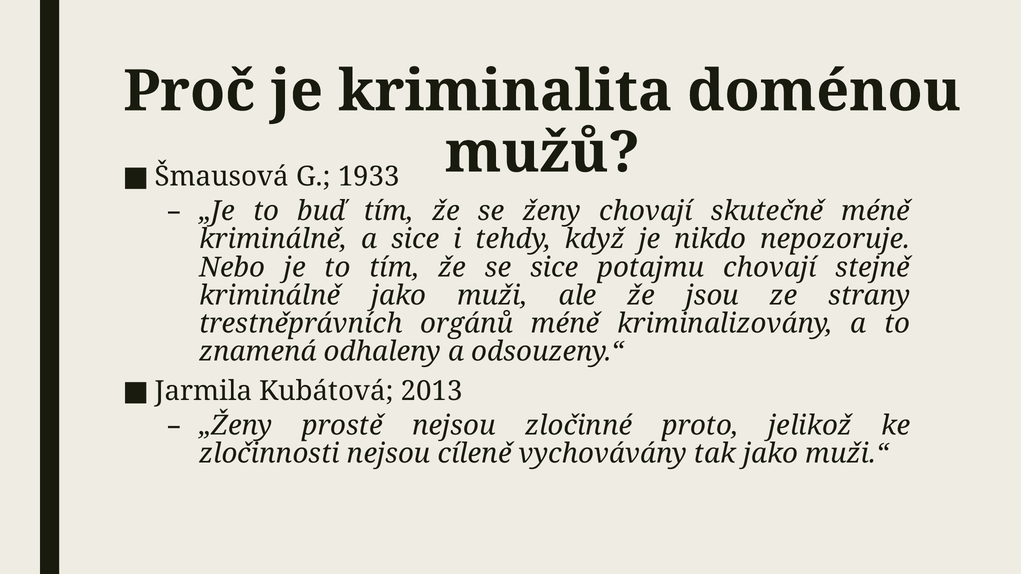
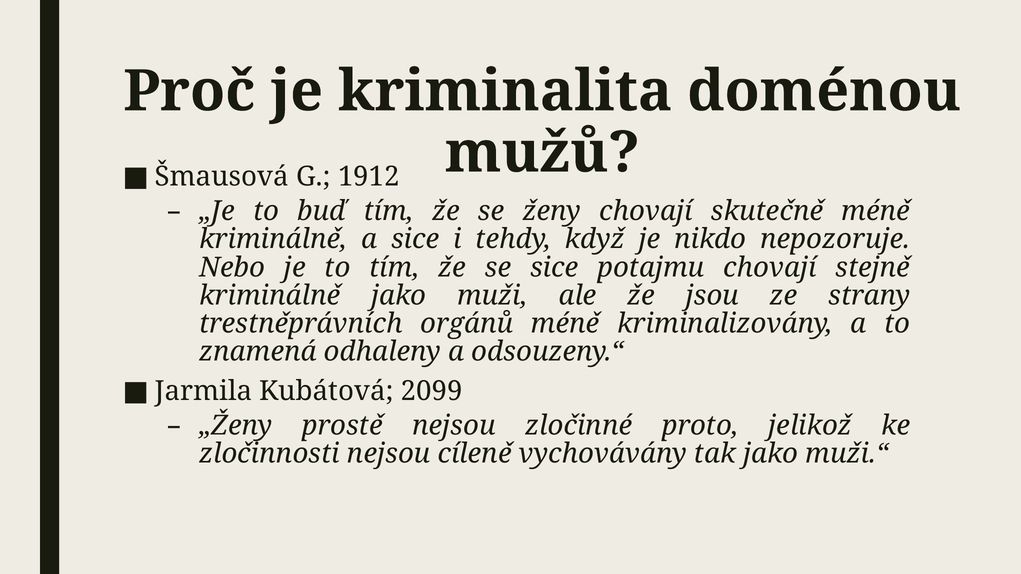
1933: 1933 -> 1912 (369, 177)
2013: 2013 -> 2099 (432, 391)
